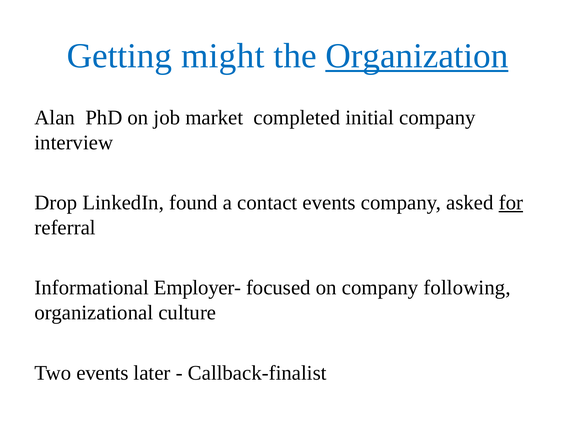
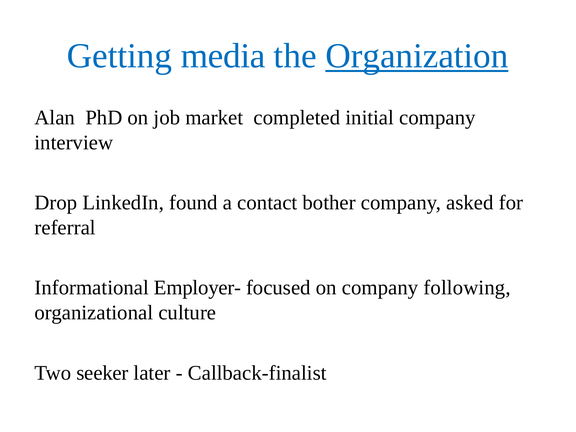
might: might -> media (223, 56)
contact events: events -> bother (329, 203)
for underline: present -> none (511, 203)
Two events: events -> seeker (102, 373)
